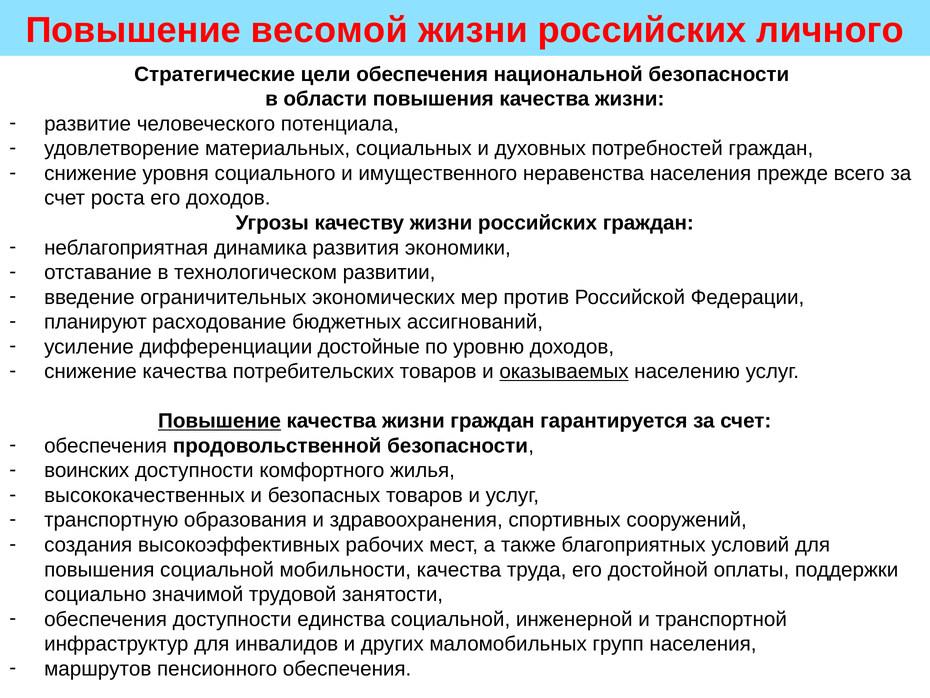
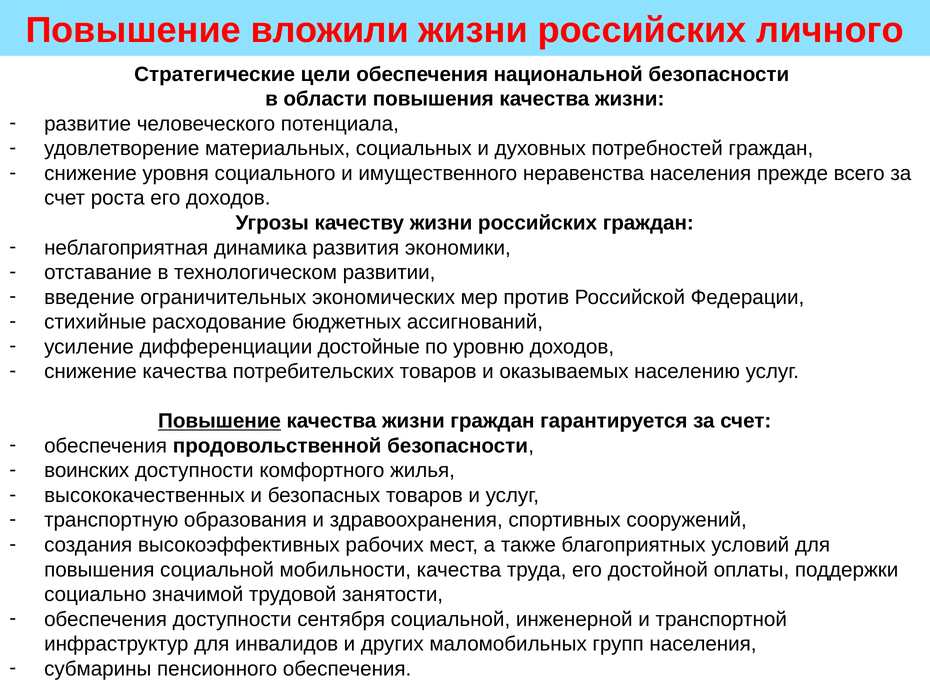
весомой: весомой -> вложили (330, 30)
планируют: планируют -> стихийные (95, 322)
оказываемых underline: present -> none (564, 371)
единства: единства -> сентября (341, 619)
маршрутов: маршрутов -> субмарины (98, 668)
